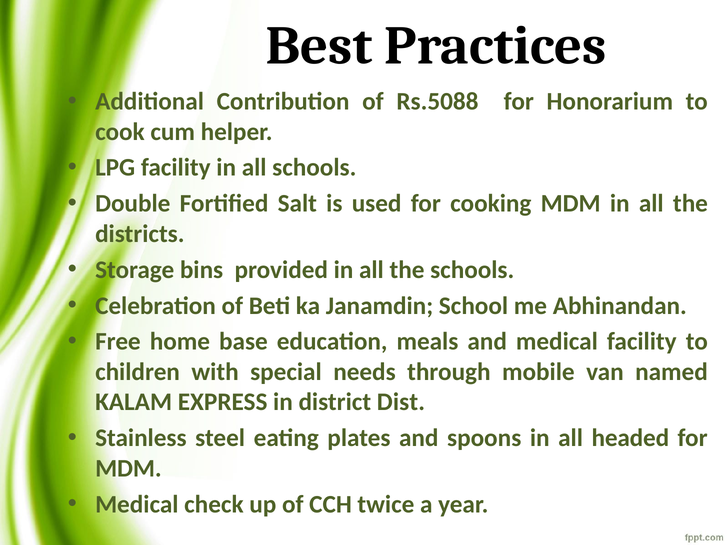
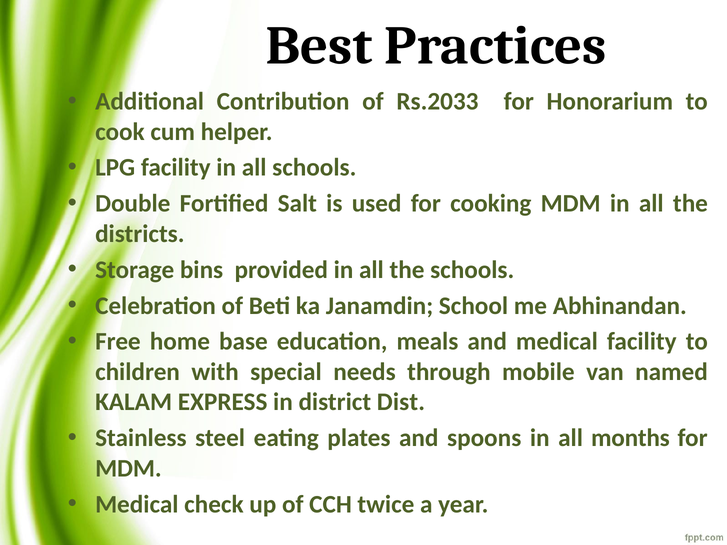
Rs.5088: Rs.5088 -> Rs.2033 (437, 101)
headed: headed -> months (630, 438)
